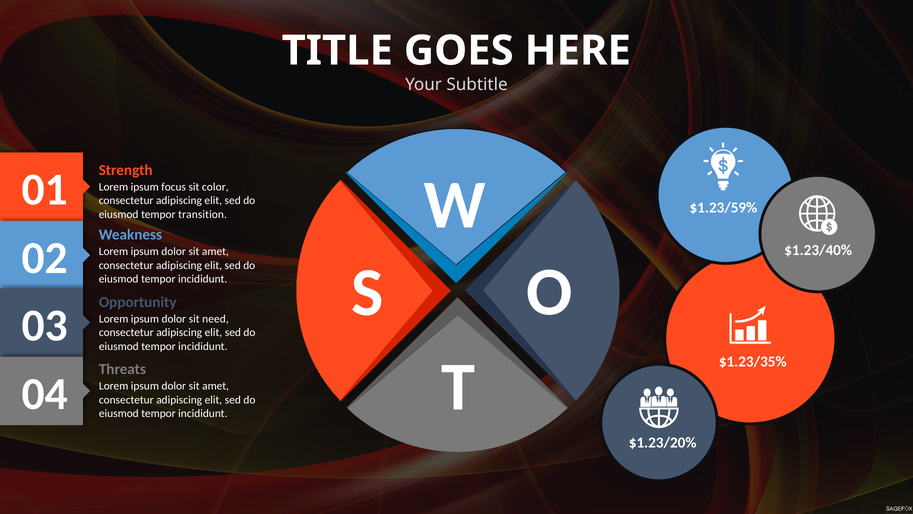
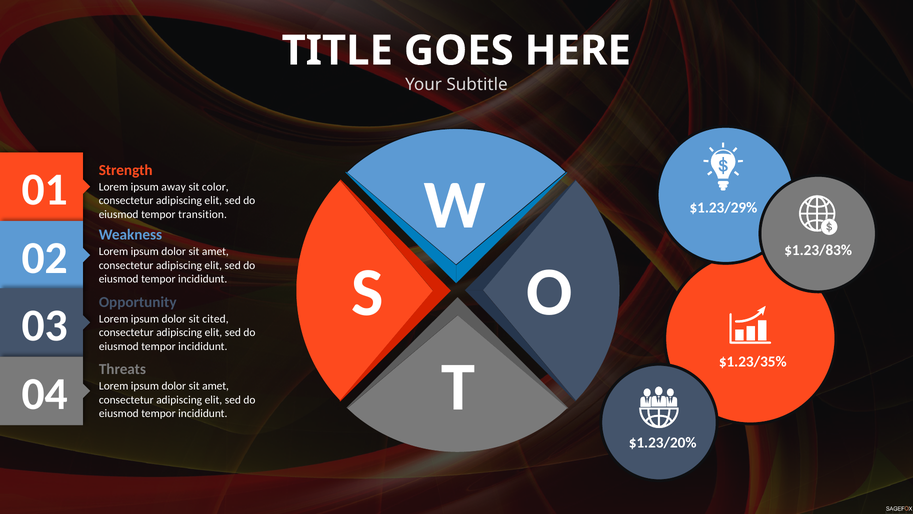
focus: focus -> away (174, 187)
$1.23/59%: $1.23/59% -> $1.23/29% (723, 208)
$1.23/40%: $1.23/40% -> $1.23/83% (818, 250)
need: need -> cited (215, 319)
